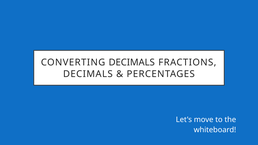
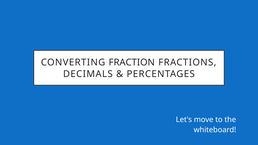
CONVERTING DECIMALS: DECIMALS -> FRACTION (132, 62)
